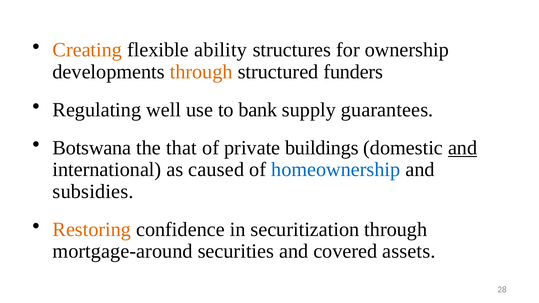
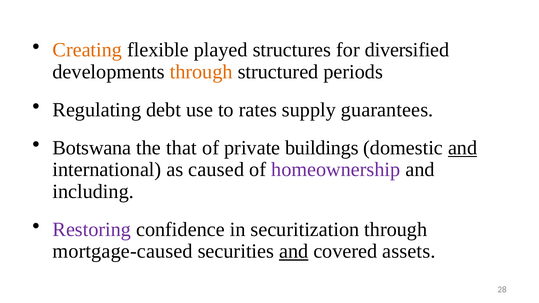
ability: ability -> played (221, 50)
ownership: ownership -> diversified (407, 50)
funders: funders -> periods (353, 72)
well: well -> debt (164, 110)
bank: bank -> rates (258, 110)
homeownership colour: blue -> purple (336, 170)
subsidies: subsidies -> including (93, 192)
Restoring colour: orange -> purple (92, 230)
mortgage-around: mortgage-around -> mortgage-caused (123, 251)
and underline: none -> present (294, 251)
